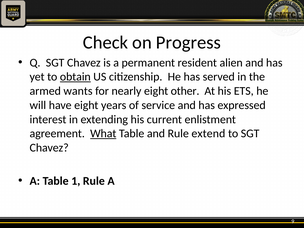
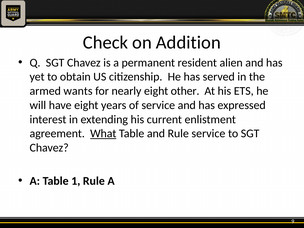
Progress: Progress -> Addition (188, 42)
obtain underline: present -> none (75, 77)
Rule extend: extend -> service (208, 134)
